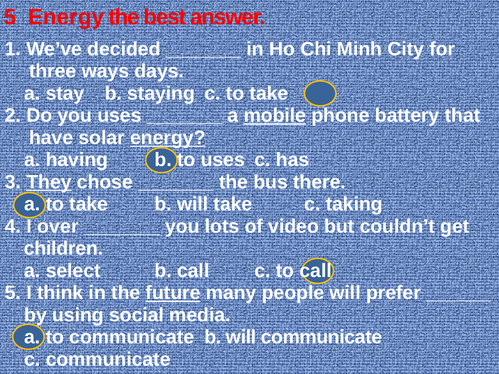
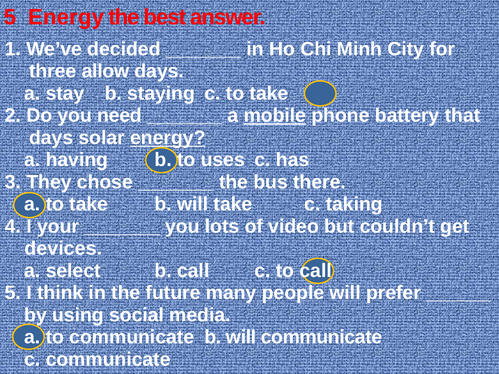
ways: ways -> allow (106, 71)
you uses: uses -> need (119, 116)
have: have -> days (51, 138)
They underline: present -> none (49, 182)
over: over -> your (58, 227)
children: children -> devices (63, 249)
future underline: present -> none (173, 293)
